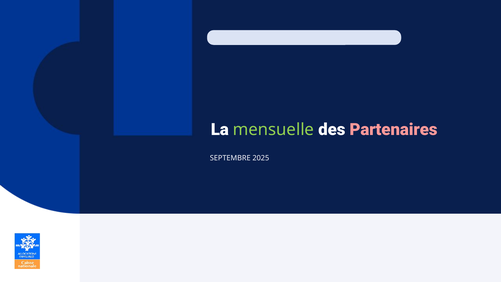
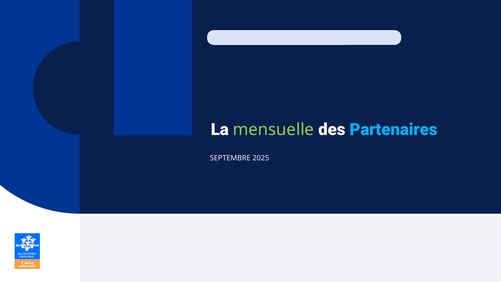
Partenaires colour: pink -> light blue (393, 129)
